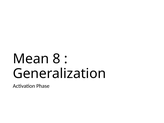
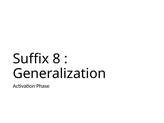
Mean: Mean -> Suffix (31, 59)
